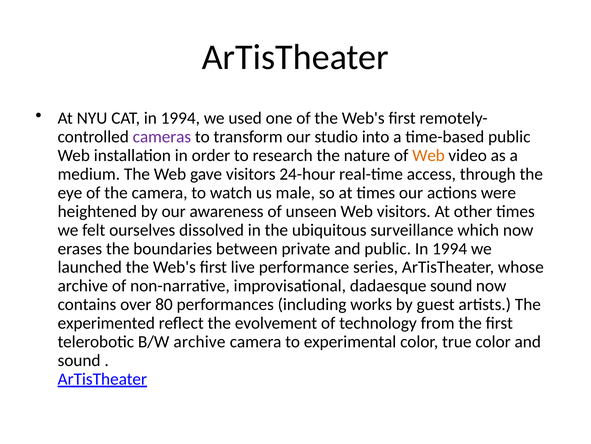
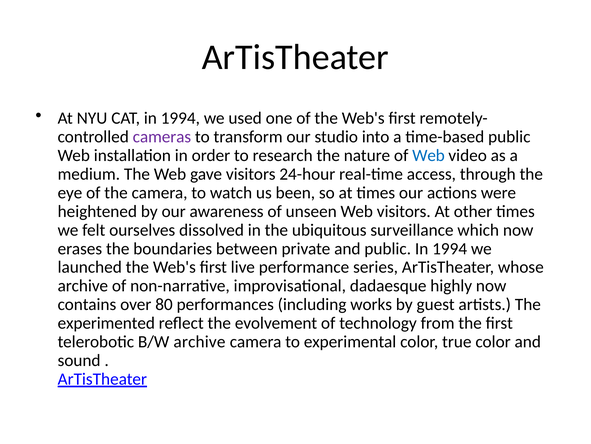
Web colour: orange -> blue (428, 155)
male: male -> been (295, 192)
dadaesque sound: sound -> highly (451, 285)
